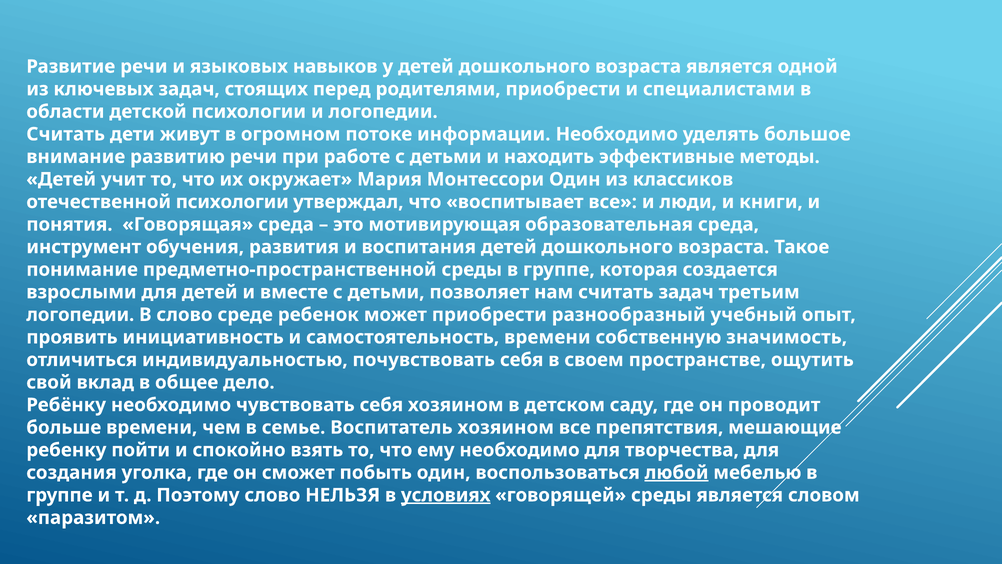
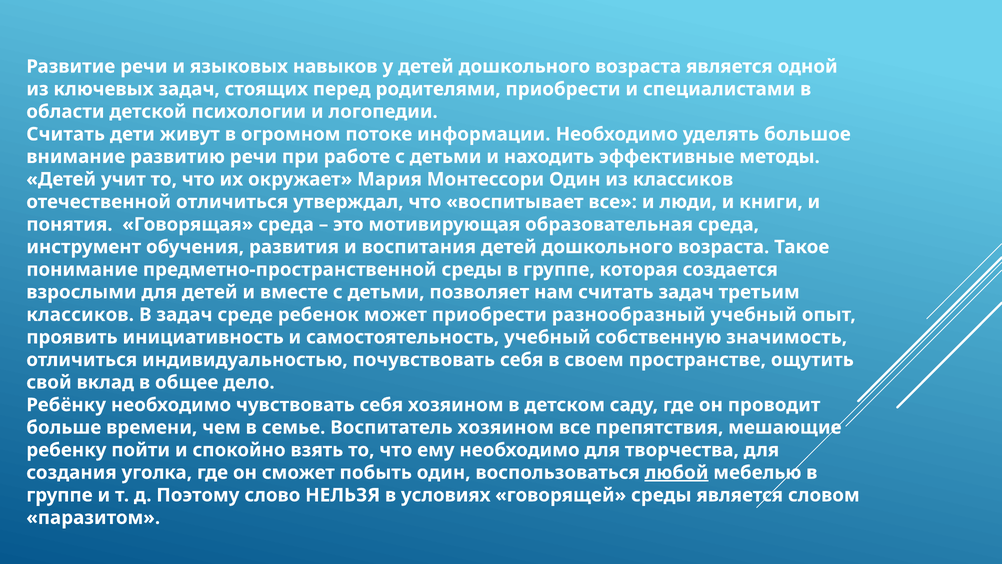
отечественной психологии: психологии -> отличиться (232, 202)
логопедии: логопедии -> классиков (80, 314)
В слово: слово -> задач (184, 314)
самостоятельность времени: времени -> учебный (547, 337)
условиях underline: present -> none (446, 495)
